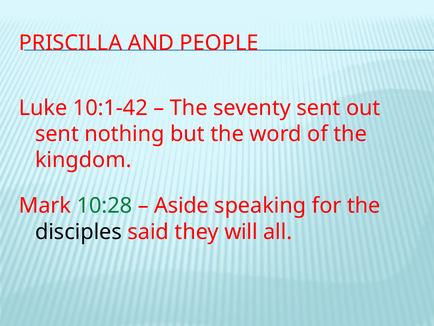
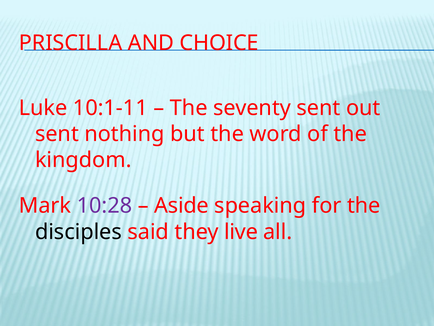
PEOPLE: PEOPLE -> CHOICE (219, 43)
10:1-42: 10:1-42 -> 10:1-11 (110, 108)
10:28 colour: green -> purple (104, 205)
will: will -> live (241, 231)
